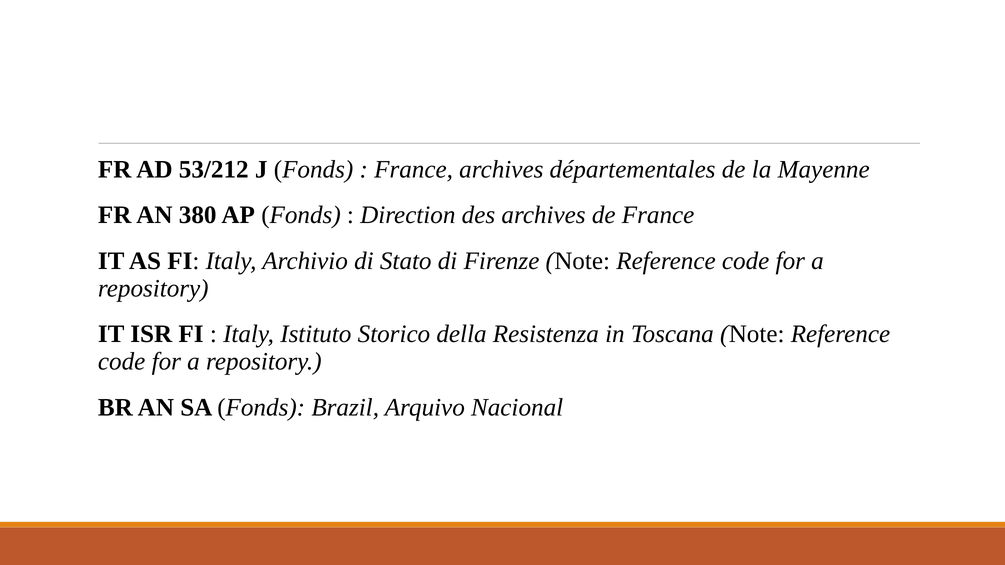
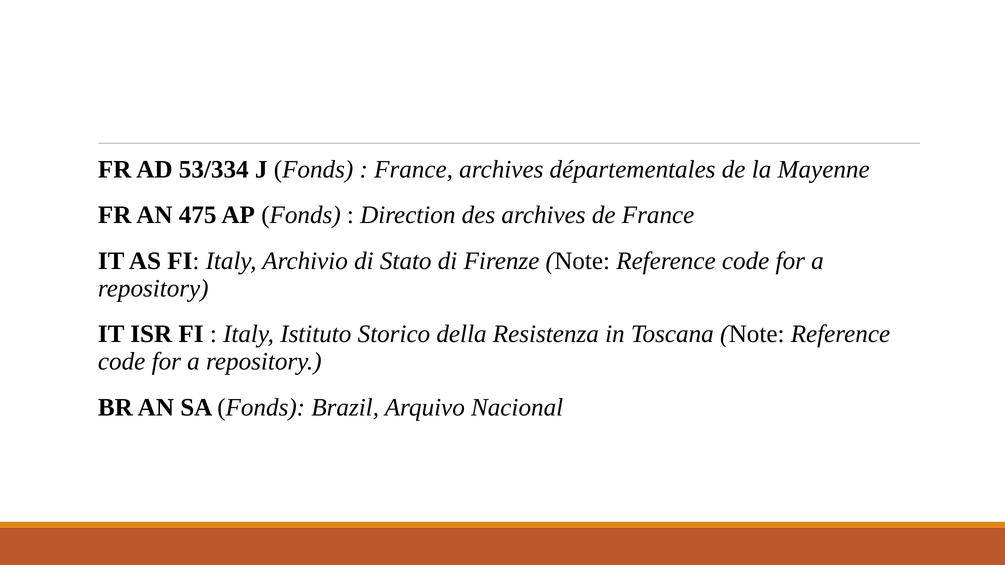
53/212: 53/212 -> 53/334 (214, 169)
380: 380 -> 475 (198, 215)
